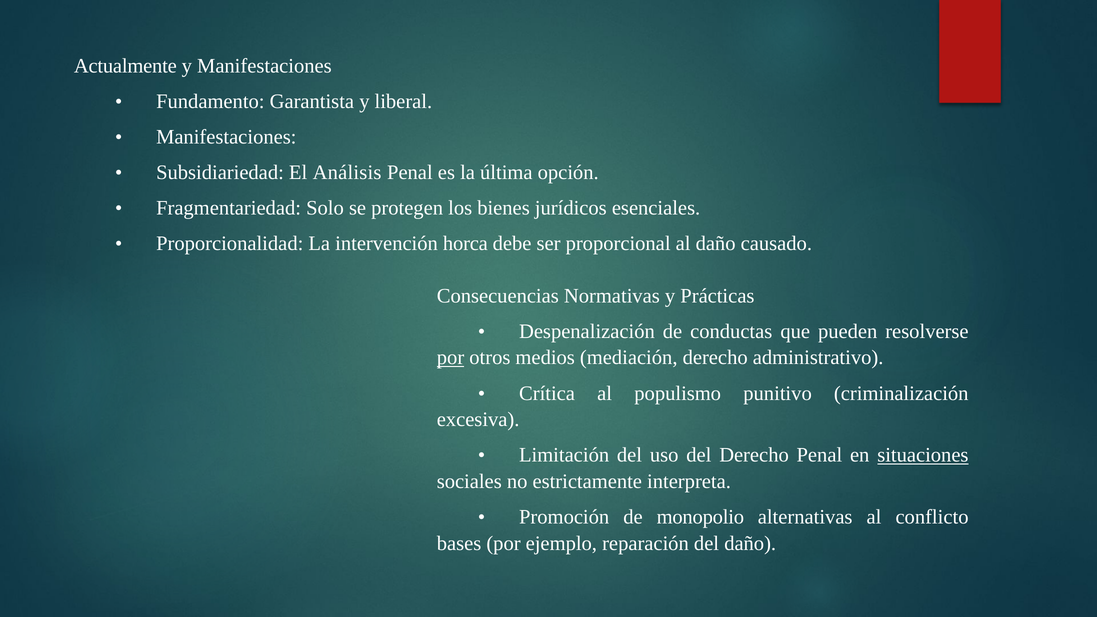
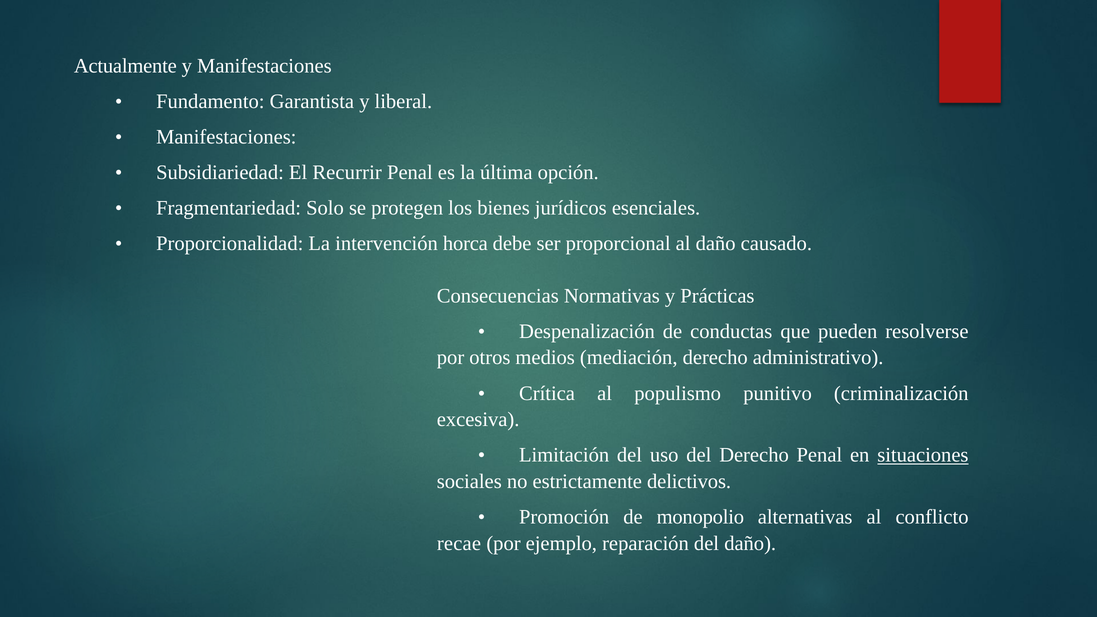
Análisis: Análisis -> Recurrir (347, 172)
por underline: present -> none (451, 358)
interpreta: interpreta -> delictivos (689, 482)
bases: bases -> recae (459, 544)
